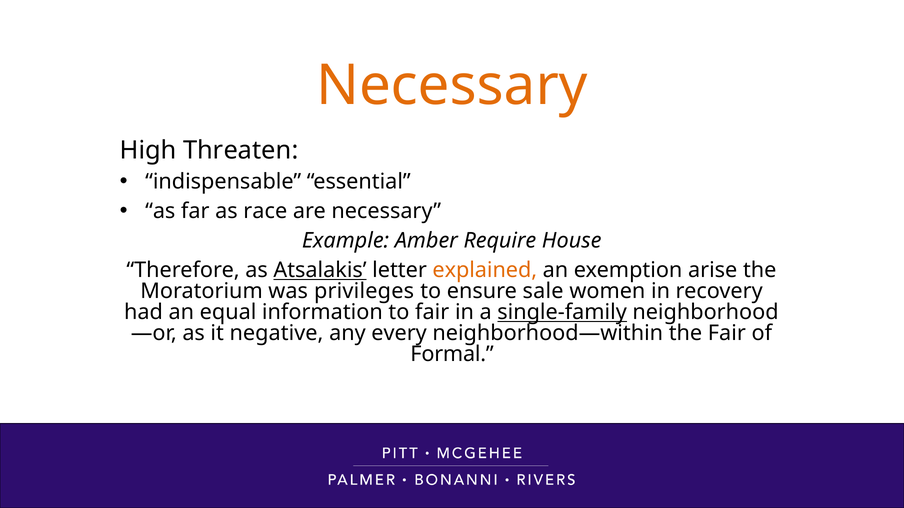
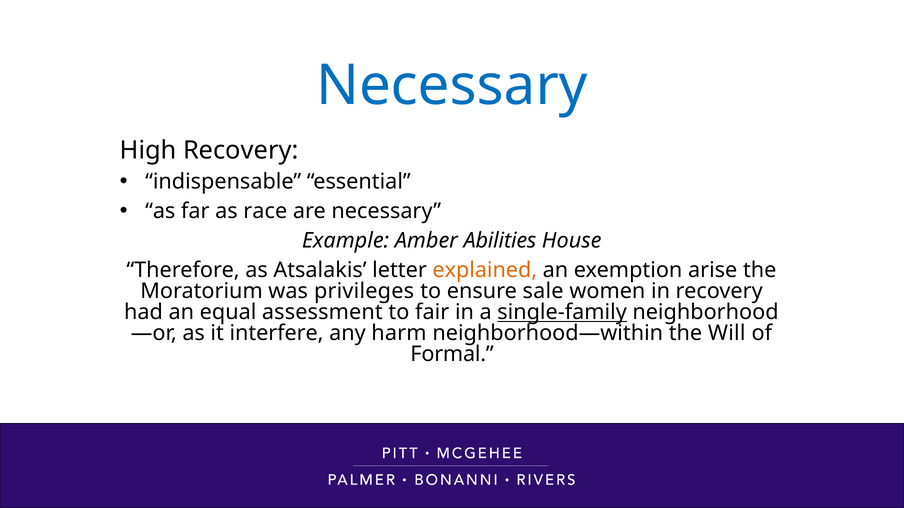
Necessary colour: orange -> blue (452, 86)
High Threaten: Threaten -> Recovery (241, 150)
Require: Require -> Abilities (500, 241)
Atsalakis underline: present -> none (320, 270)
information: information -> assessment (322, 312)
negative: negative -> interfere (277, 333)
every: every -> harm (399, 333)
the Fair: Fair -> Will (727, 333)
